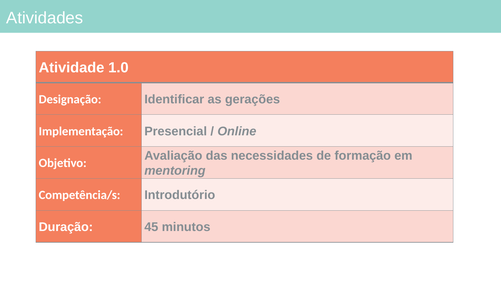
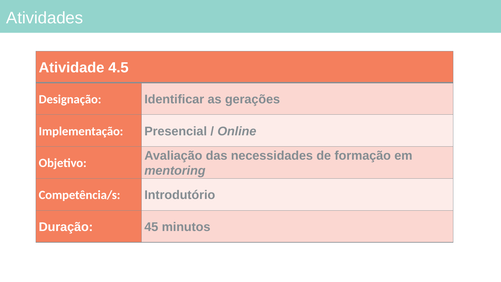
1.0: 1.0 -> 4.5 (118, 68)
